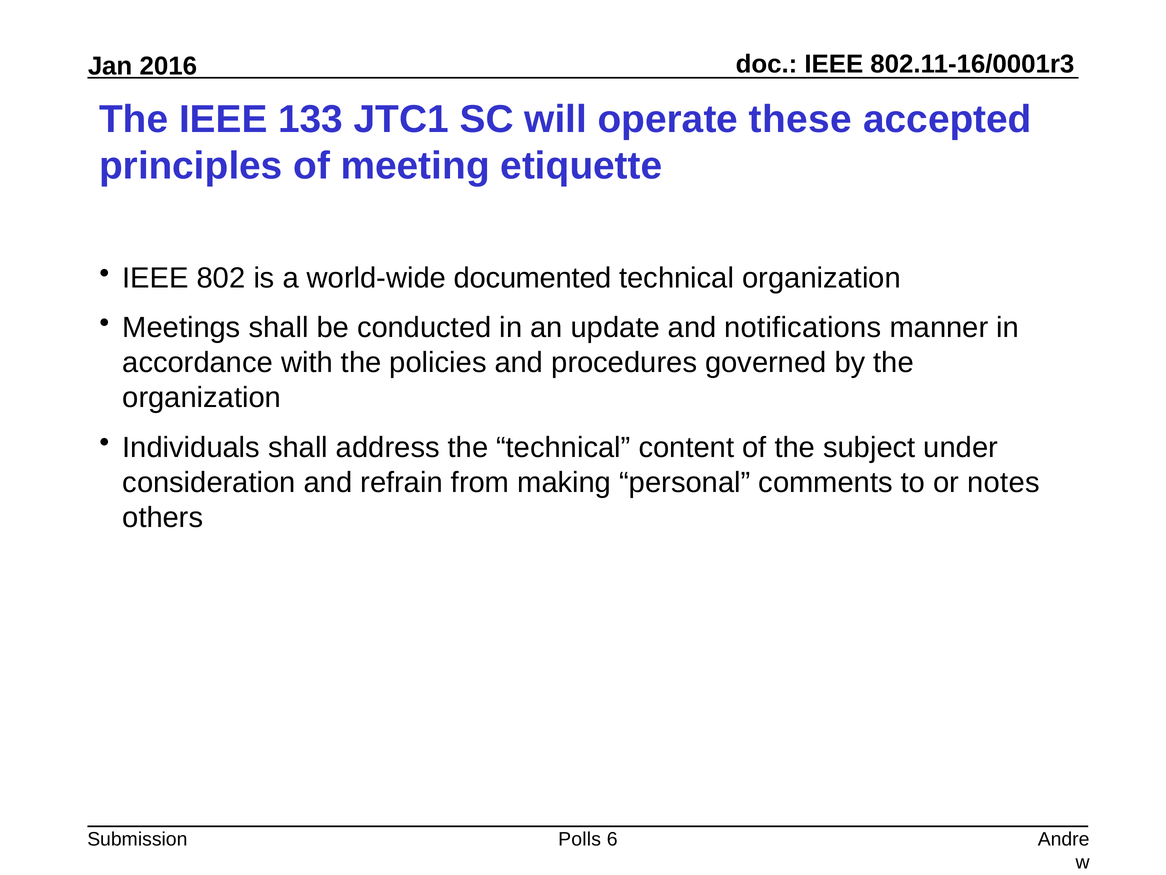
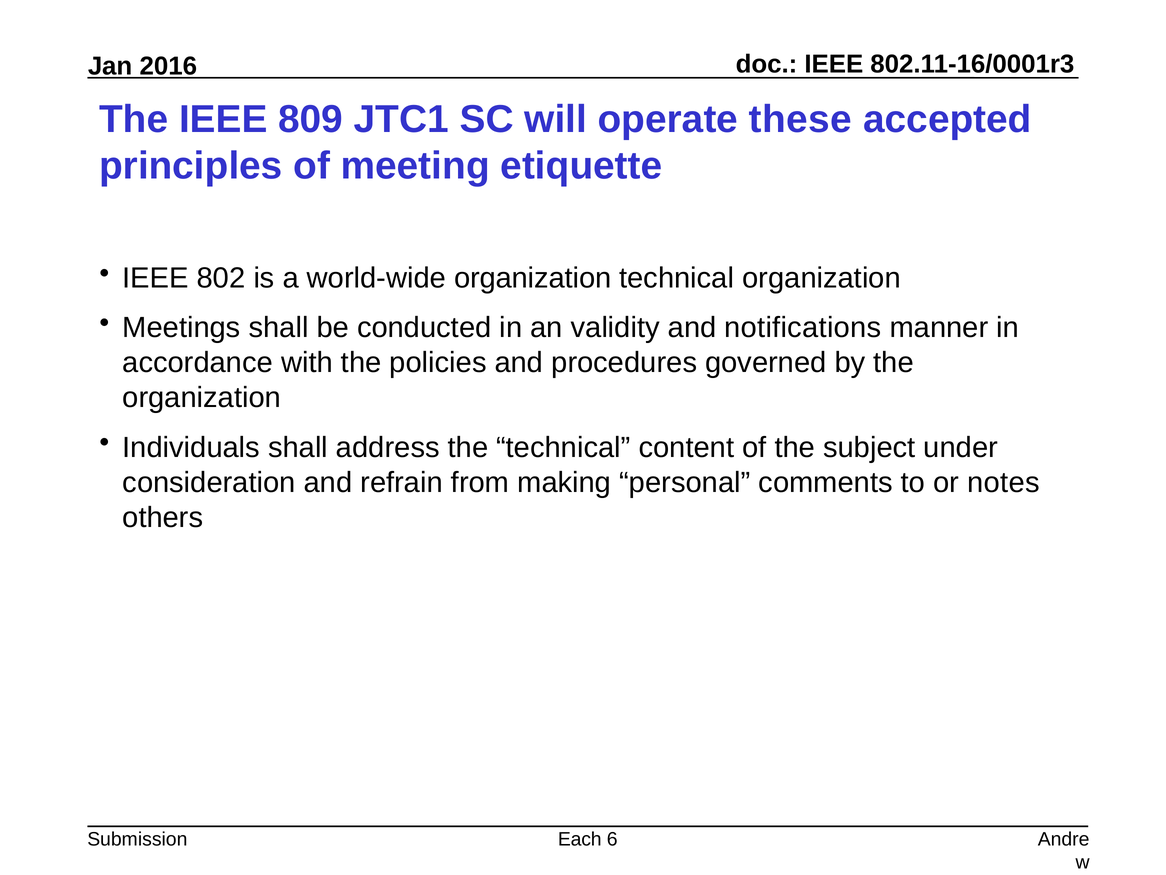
133: 133 -> 809 (311, 119)
world-wide documented: documented -> organization (533, 278)
update: update -> validity (615, 328)
Polls: Polls -> Each (580, 839)
